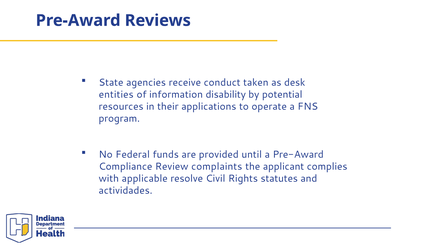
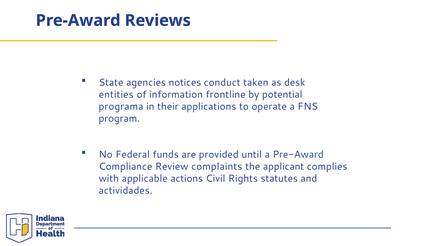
receive: receive -> notices (185, 83)
disability: disability -> frontline (226, 95)
resources: resources -> programa (121, 107)
resolve: resolve -> actions (187, 178)
